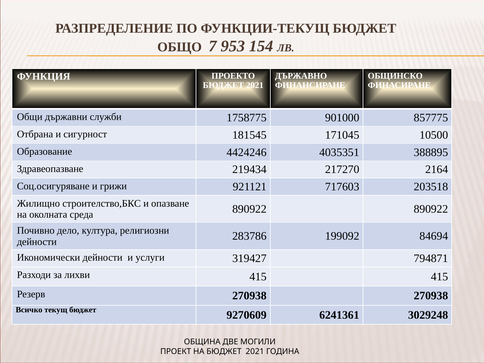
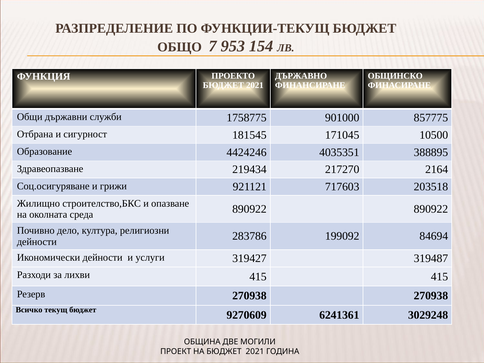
794871: 794871 -> 319487 (431, 258)
